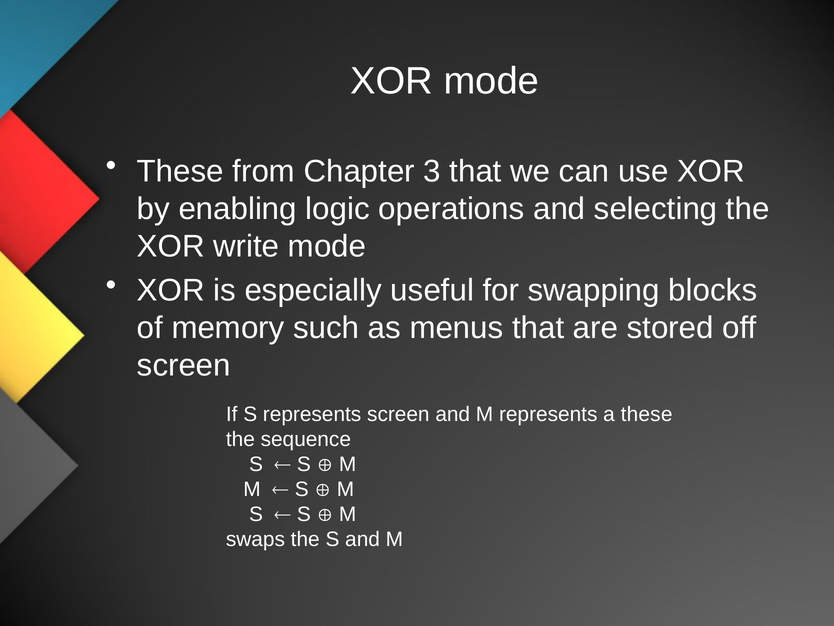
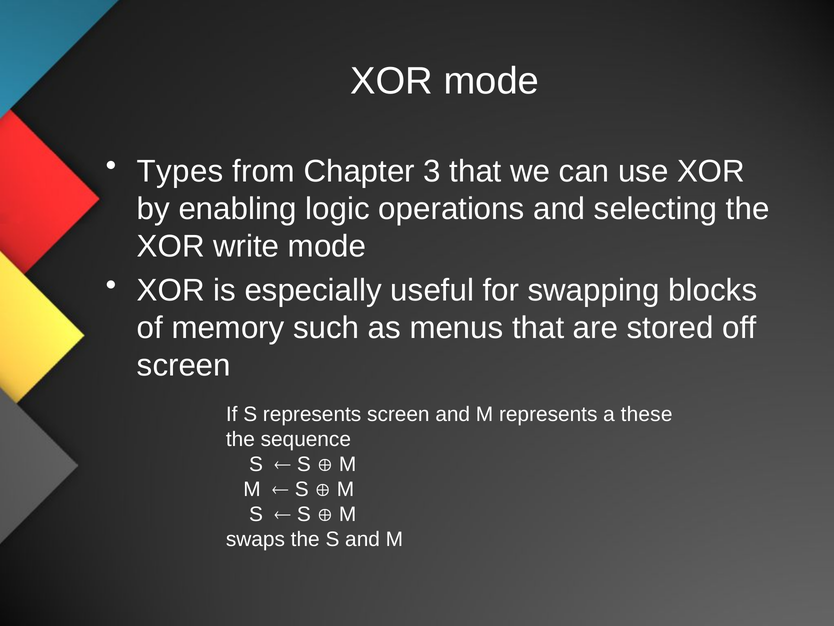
These: These -> Types (180, 171)
